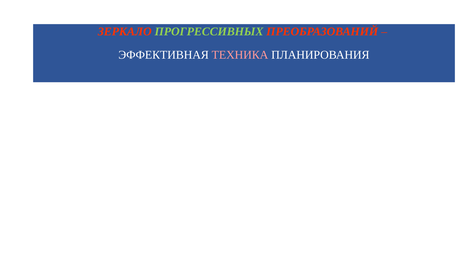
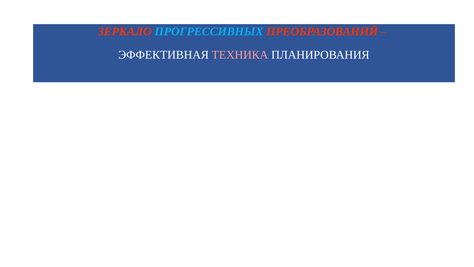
ПРОГРЕССИВНЫХ colour: light green -> light blue (209, 31)
